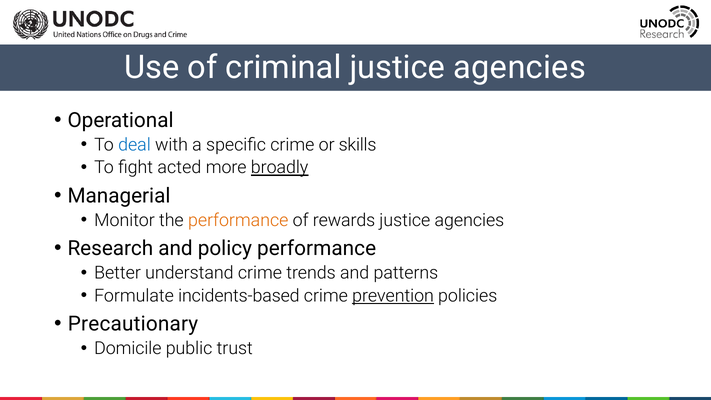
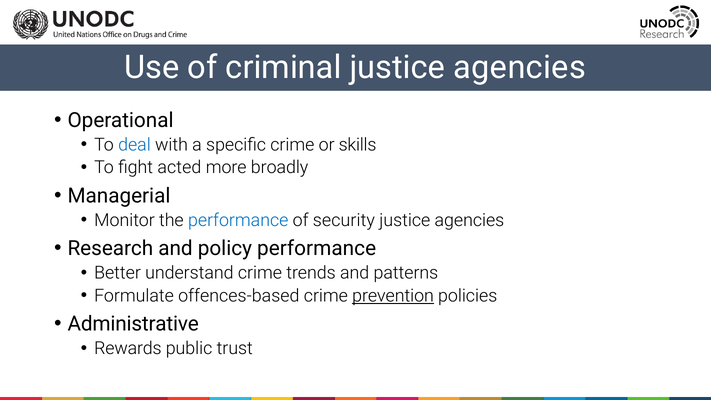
broadly underline: present -> none (280, 168)
performance colour: orange -> blue (238, 220)
rewards: rewards -> security (344, 220)
incidents-based: incidents-based -> offences-based (239, 296)
Precautionary: Precautionary -> Administrative (133, 324)
Domicile: Domicile -> Rewards (128, 348)
